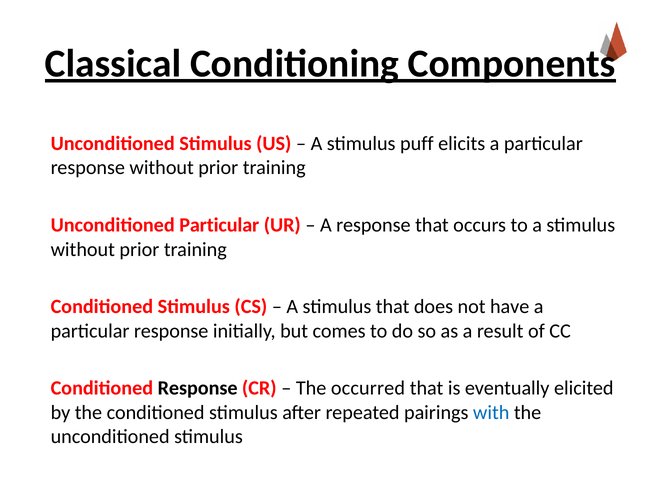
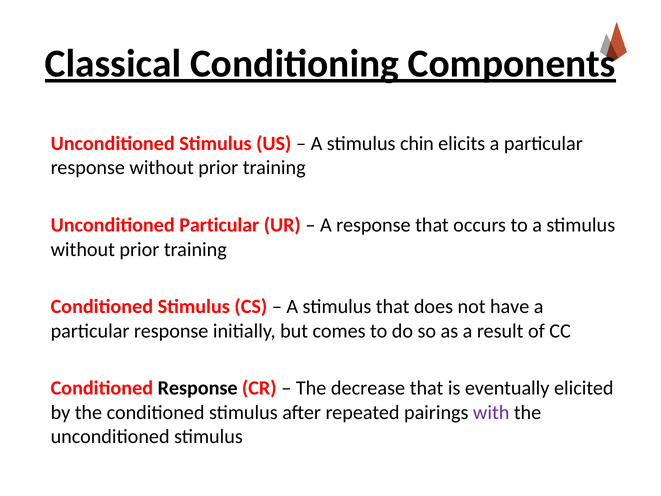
puff: puff -> chin (417, 144)
occurred: occurred -> decrease (368, 388)
with colour: blue -> purple (491, 412)
